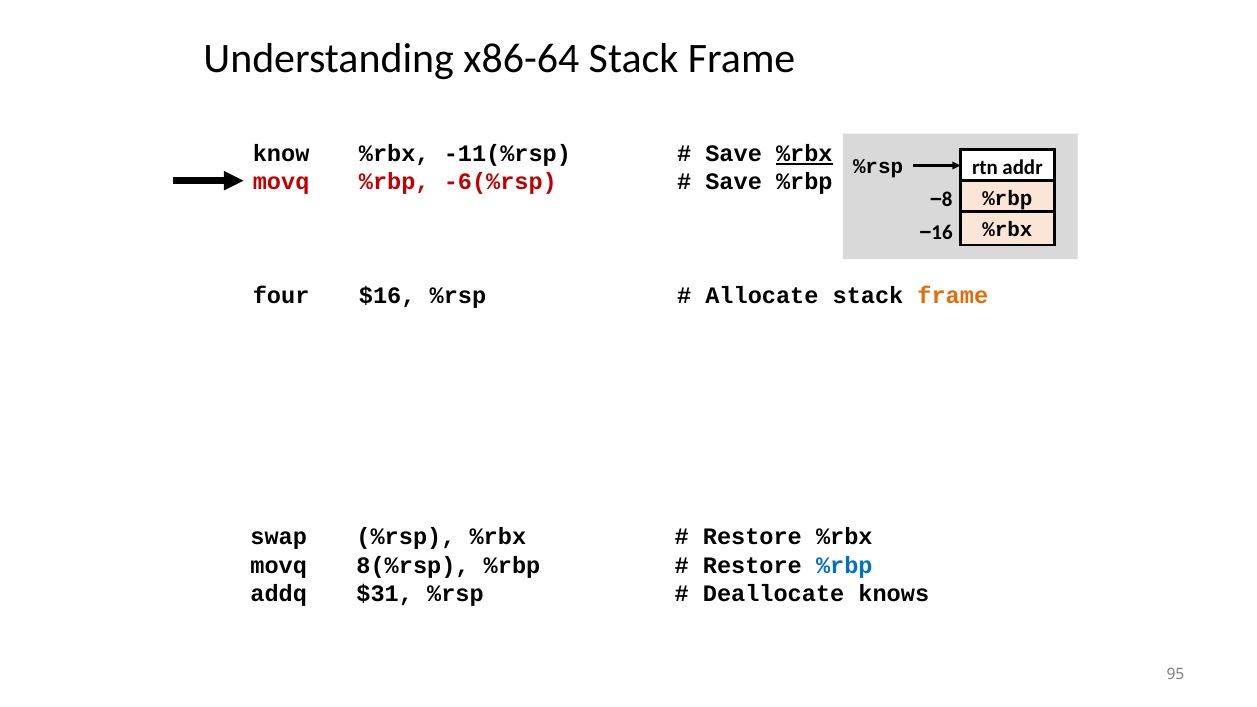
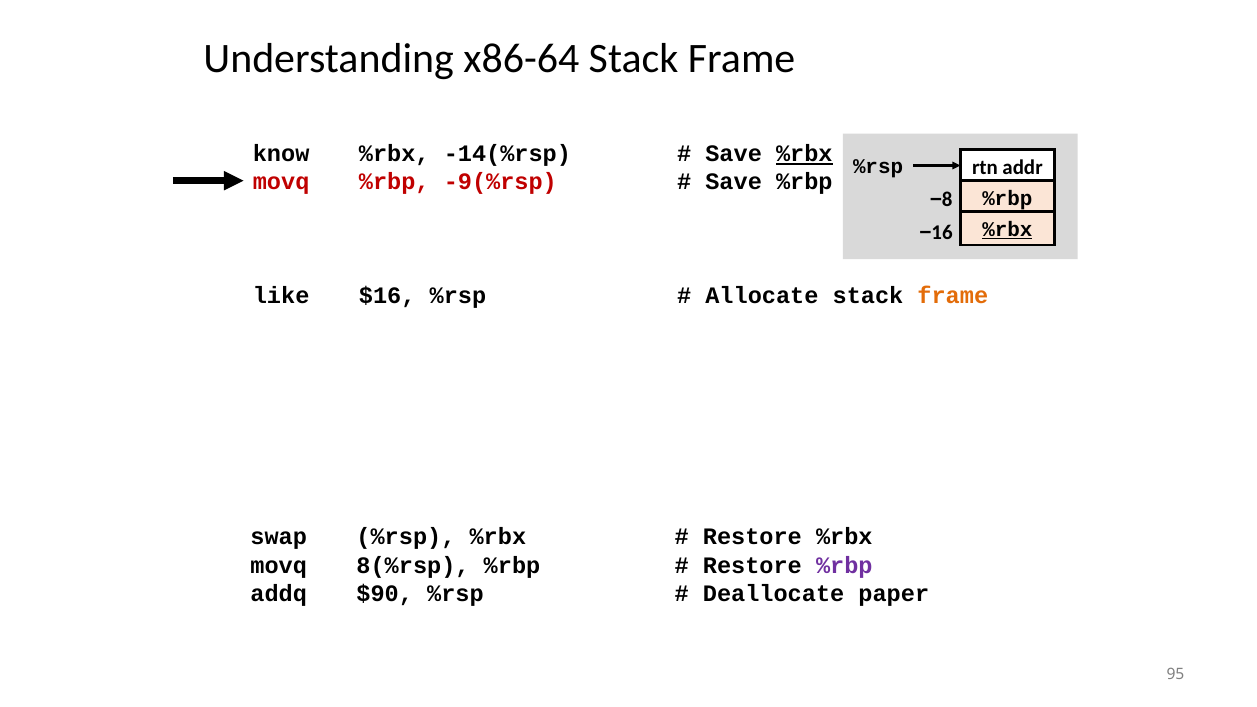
-11(%rsp: -11(%rsp -> -14(%rsp (507, 154)
-6(%rsp: -6(%rsp -> -9(%rsp (500, 182)
%rbx underline: none -> present (1007, 230)
four: four -> like (281, 295)
%rbp colour: blue -> purple (844, 565)
$31: $31 -> $90 (385, 594)
knows: knows -> paper (894, 594)
